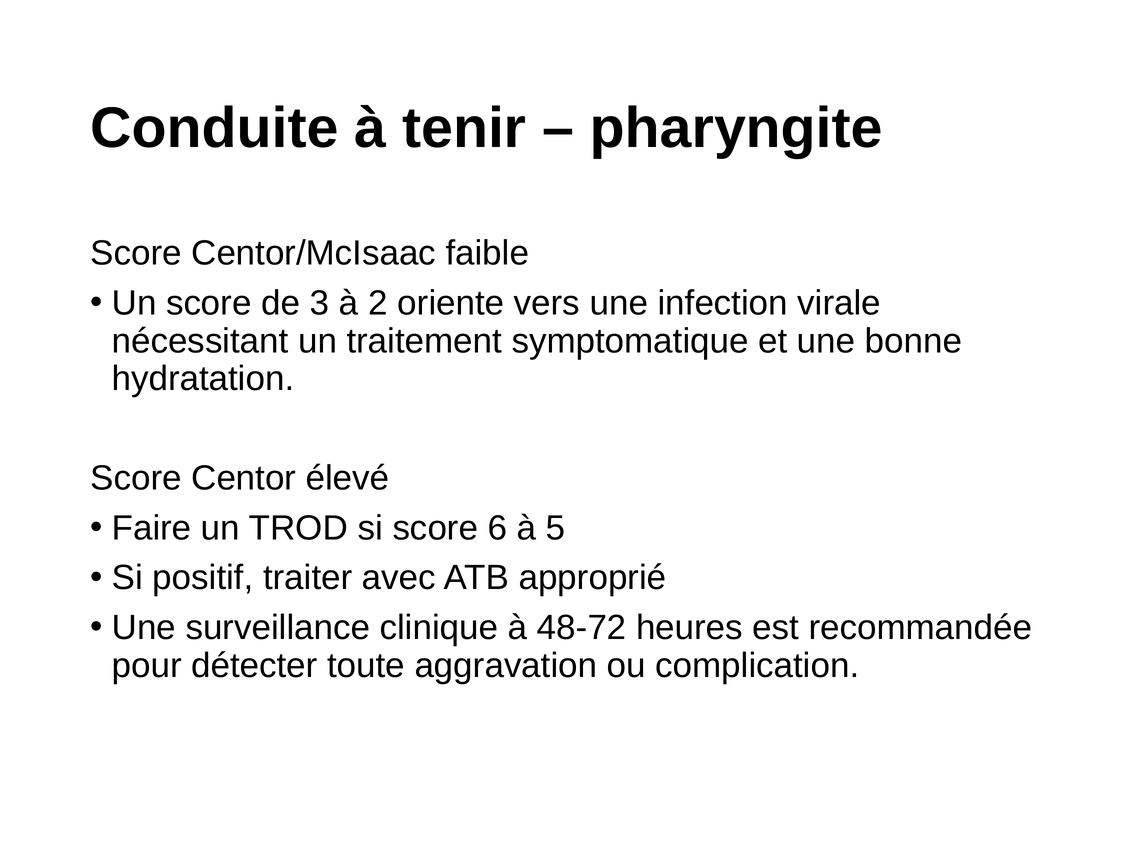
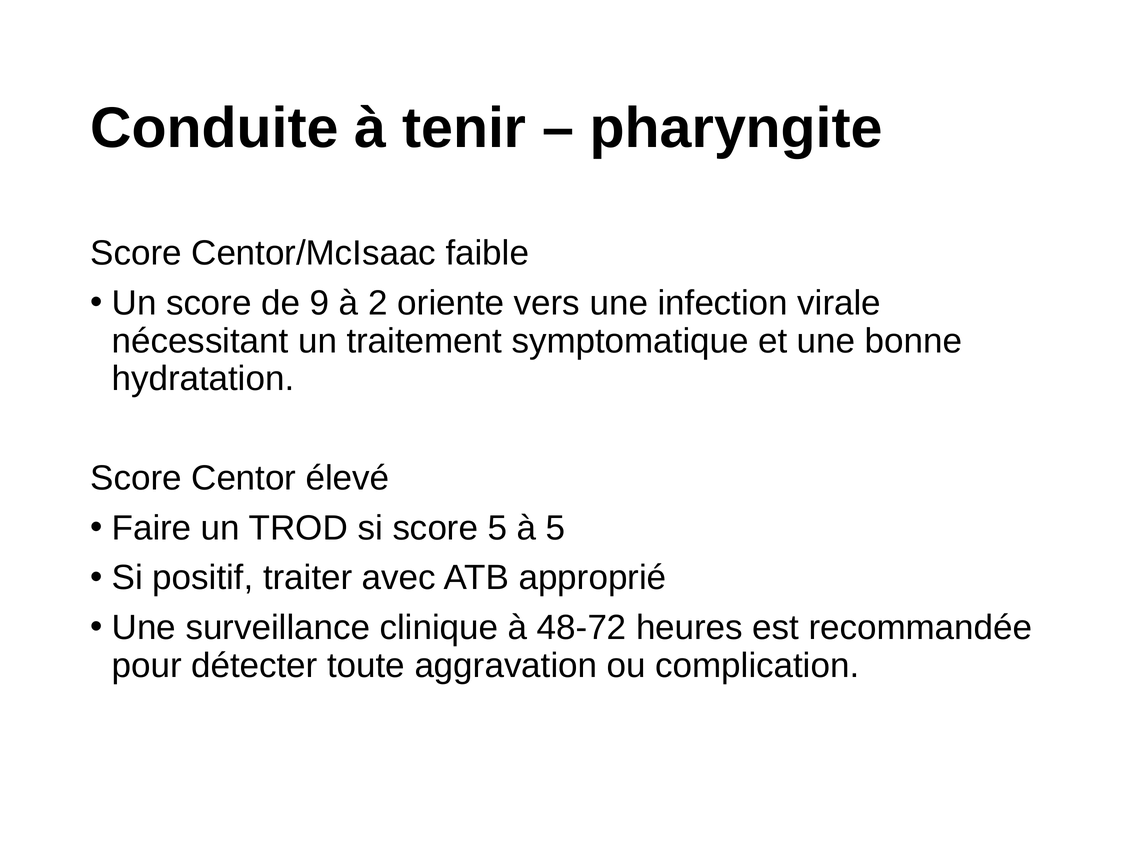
3: 3 -> 9 (320, 303)
score 6: 6 -> 5 (497, 528)
